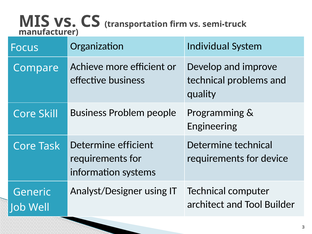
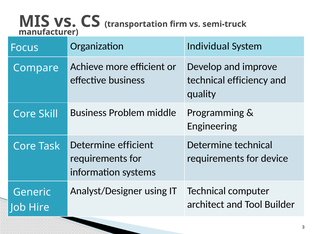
problems: problems -> efficiency (248, 80)
people: people -> middle (162, 113)
Well: Well -> Hire (39, 207)
